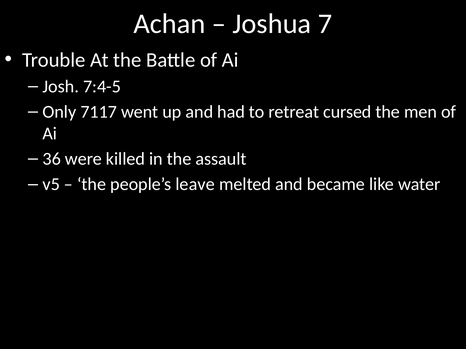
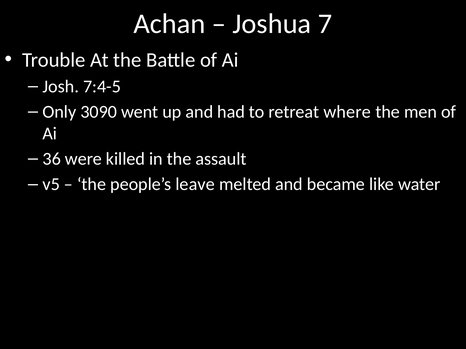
7117: 7117 -> 3090 (99, 112)
cursed: cursed -> where (347, 112)
